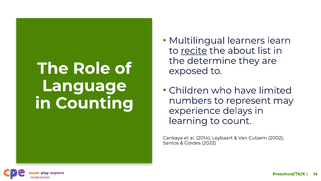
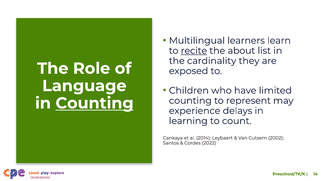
determine: determine -> cardinality (212, 61)
numbers: numbers -> counting (190, 100)
Counting underline: none -> present (95, 103)
